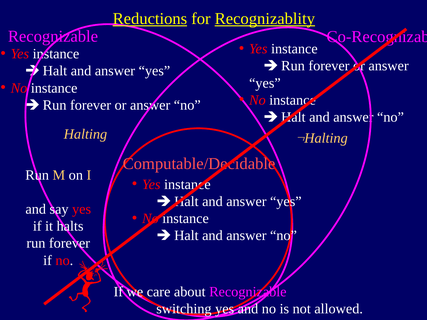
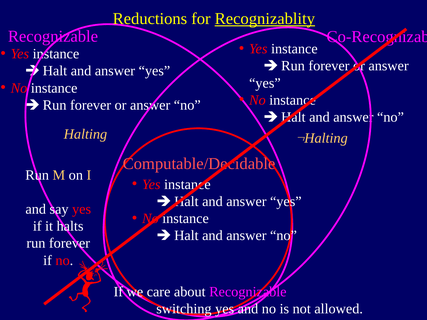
Reductions underline: present -> none (150, 19)
